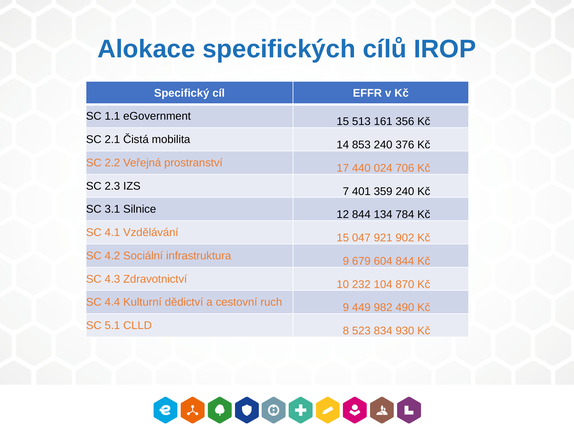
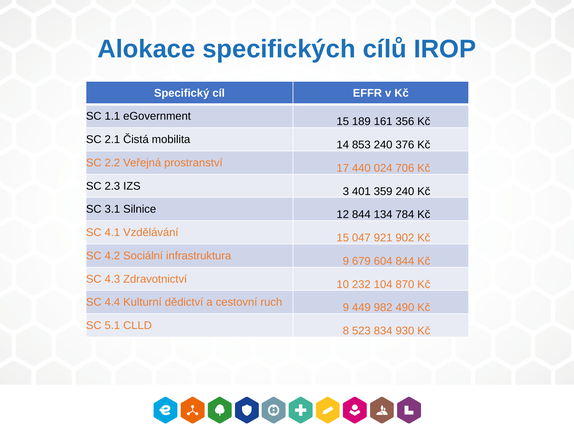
513: 513 -> 189 (361, 122)
7: 7 -> 3 (346, 192)
